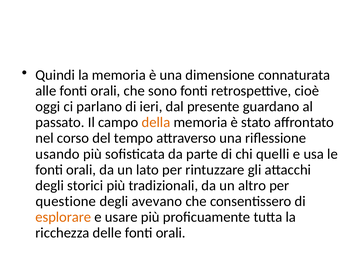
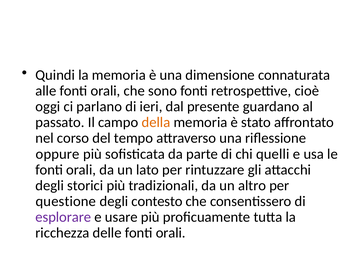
usando: usando -> oppure (58, 154)
avevano: avevano -> contesto (157, 201)
esplorare colour: orange -> purple (63, 217)
